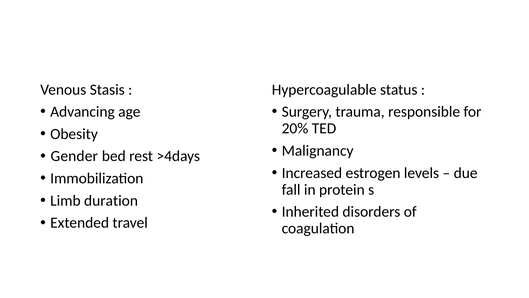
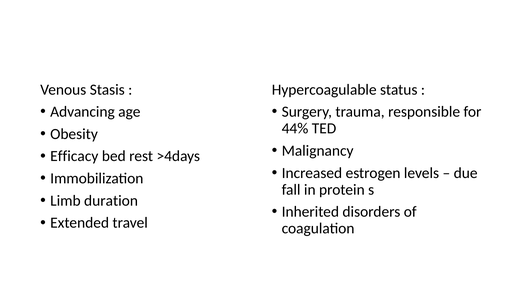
20%: 20% -> 44% (295, 128)
Gender: Gender -> Efficacy (74, 156)
